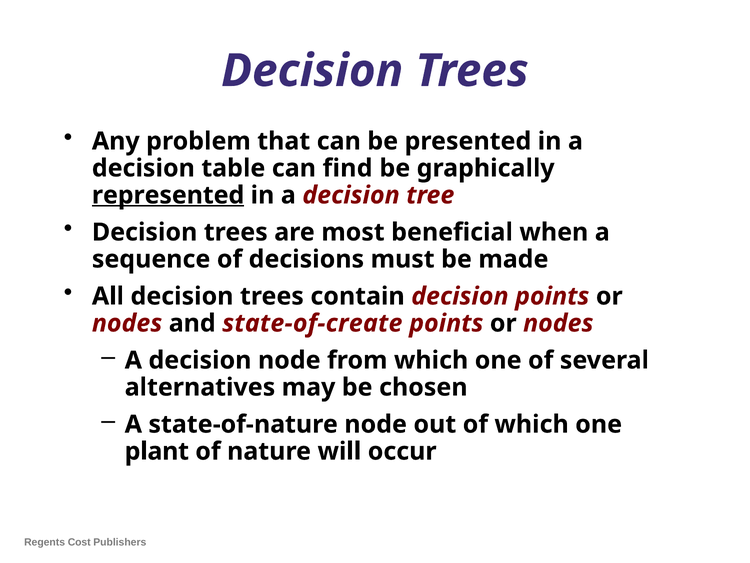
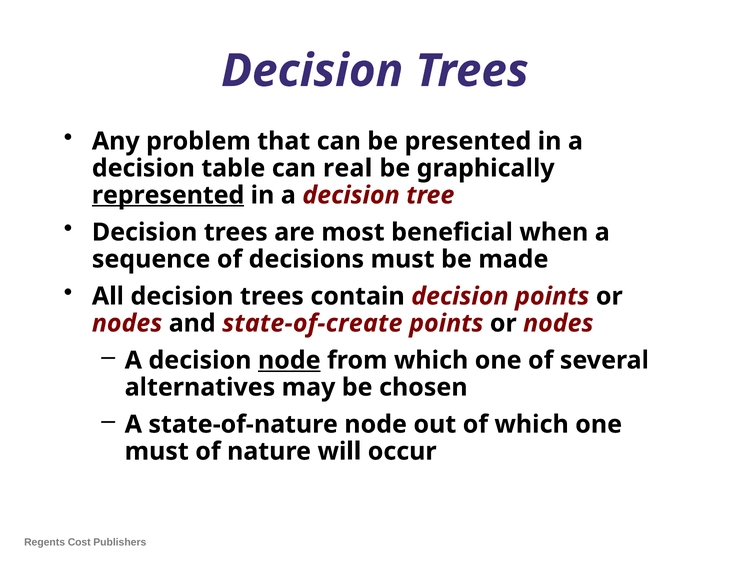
find: find -> real (348, 168)
node underline: none -> present (289, 360)
plant: plant -> must (157, 451)
